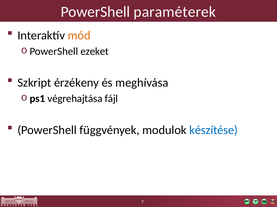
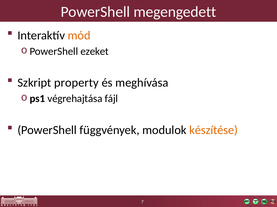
paraméterek: paraméterek -> megengedett (175, 12)
érzékeny: érzékeny -> property (76, 83)
készítése colour: blue -> orange (214, 130)
